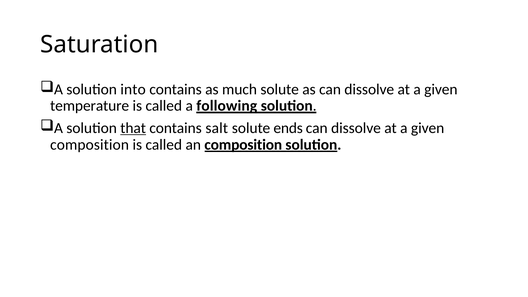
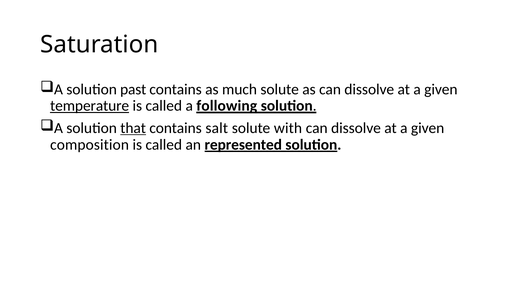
into: into -> past (133, 89)
temperature underline: none -> present (90, 106)
ends: ends -> with (288, 128)
an composition: composition -> represented (243, 145)
